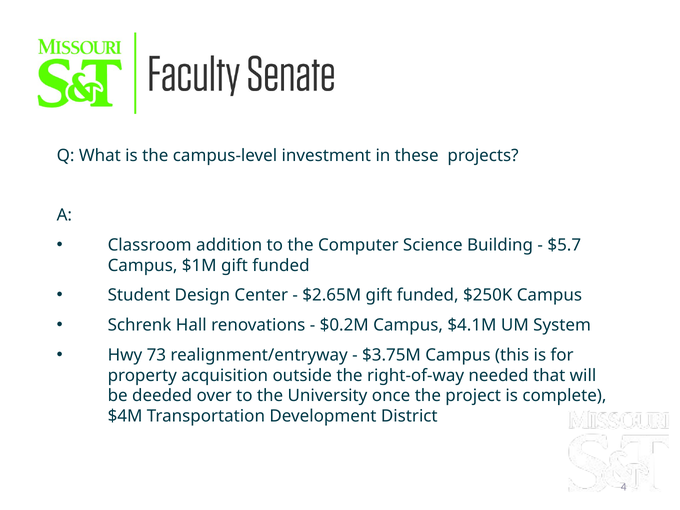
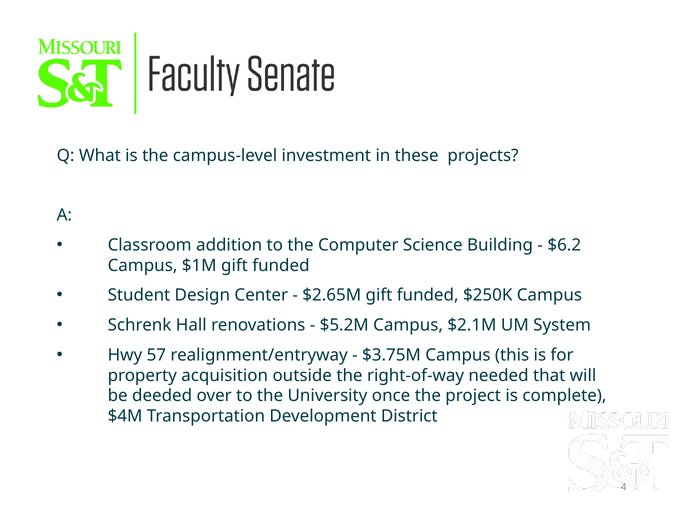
$5.7: $5.7 -> $6.2 (564, 245)
$0.2M: $0.2M -> $5.2M (344, 325)
$4.1M: $4.1M -> $2.1M (472, 325)
73: 73 -> 57 (156, 355)
